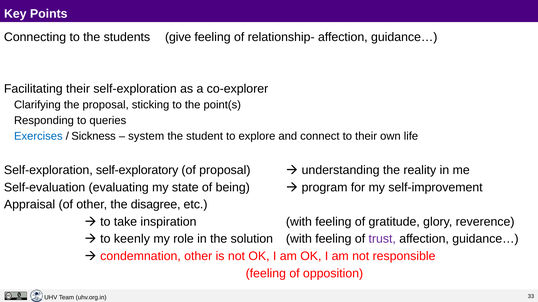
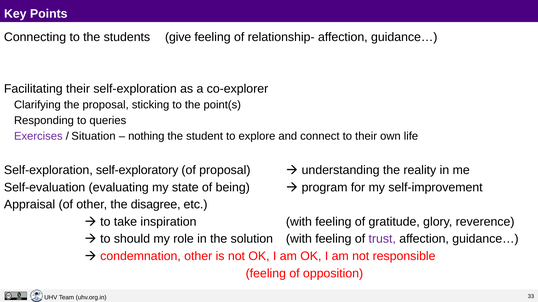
Exercises colour: blue -> purple (38, 137)
Sickness: Sickness -> Situation (94, 137)
system: system -> nothing (146, 137)
keenly: keenly -> should (132, 239)
